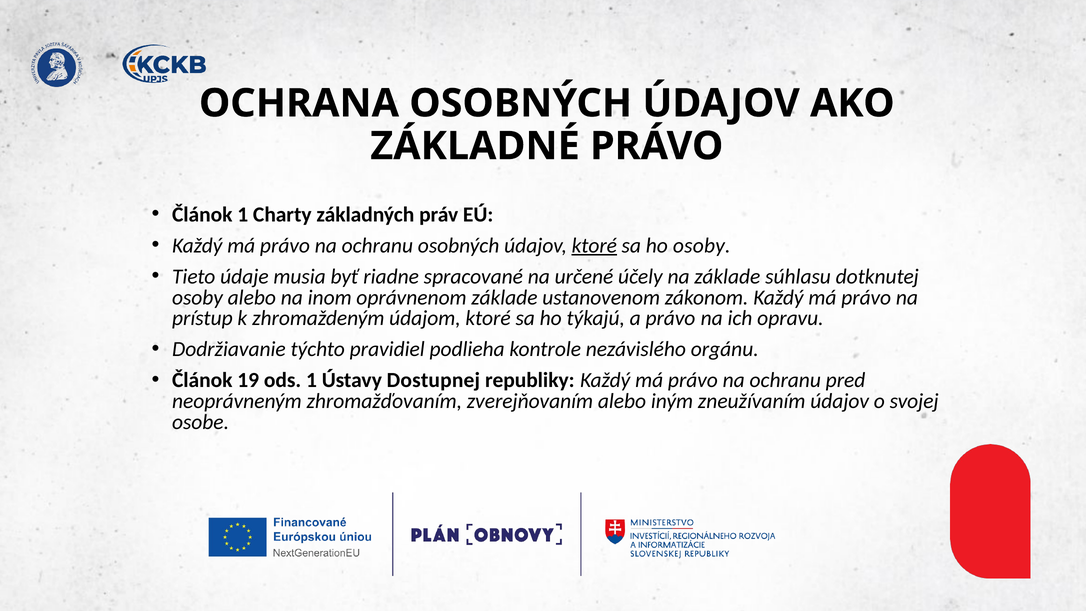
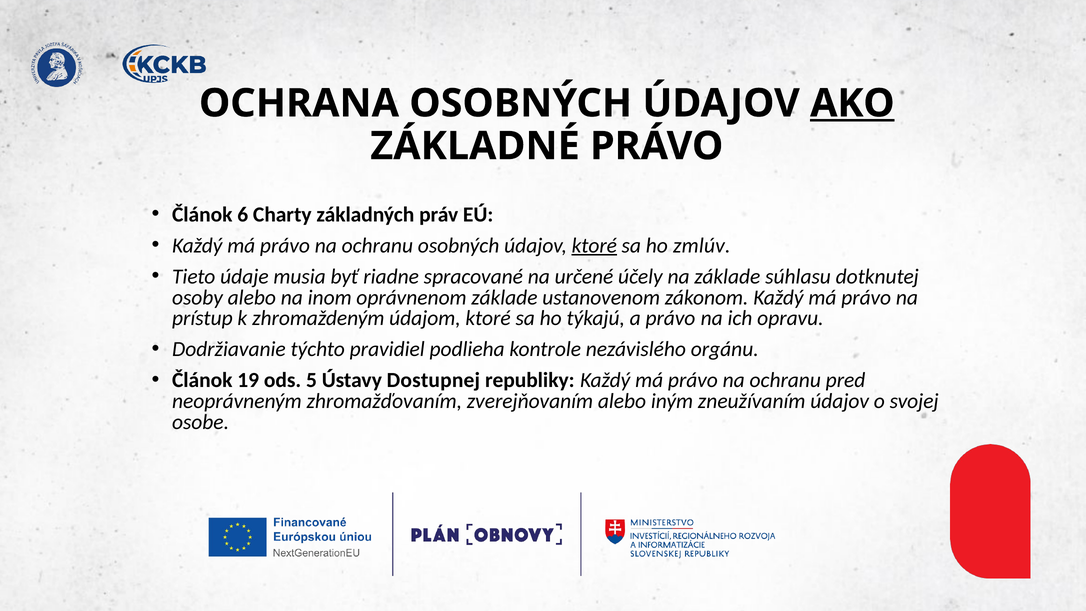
AKO underline: none -> present (852, 103)
Článok 1: 1 -> 6 (243, 214)
ho osoby: osoby -> zmlúv (702, 245)
ods 1: 1 -> 5 (311, 380)
